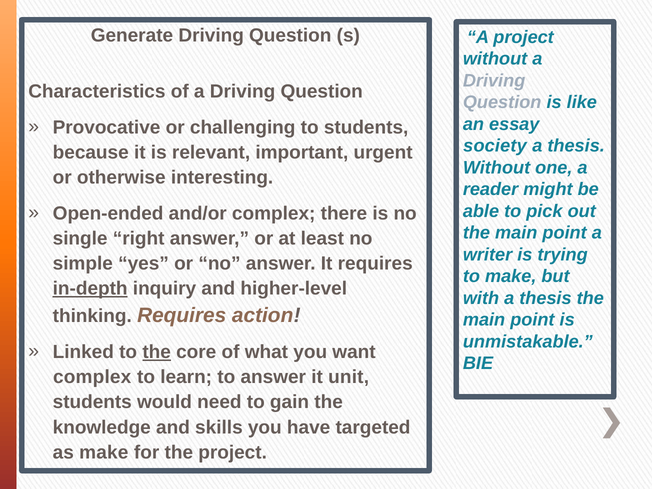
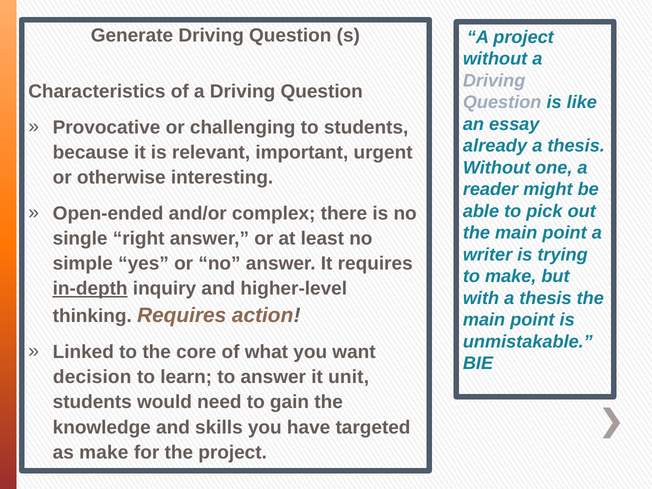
society: society -> already (495, 146)
the underline: present -> none (157, 352)
complex: complex -> decision (92, 377)
